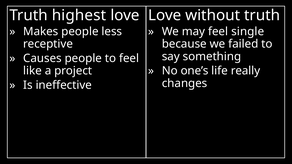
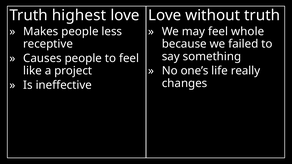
single: single -> whole (248, 32)
